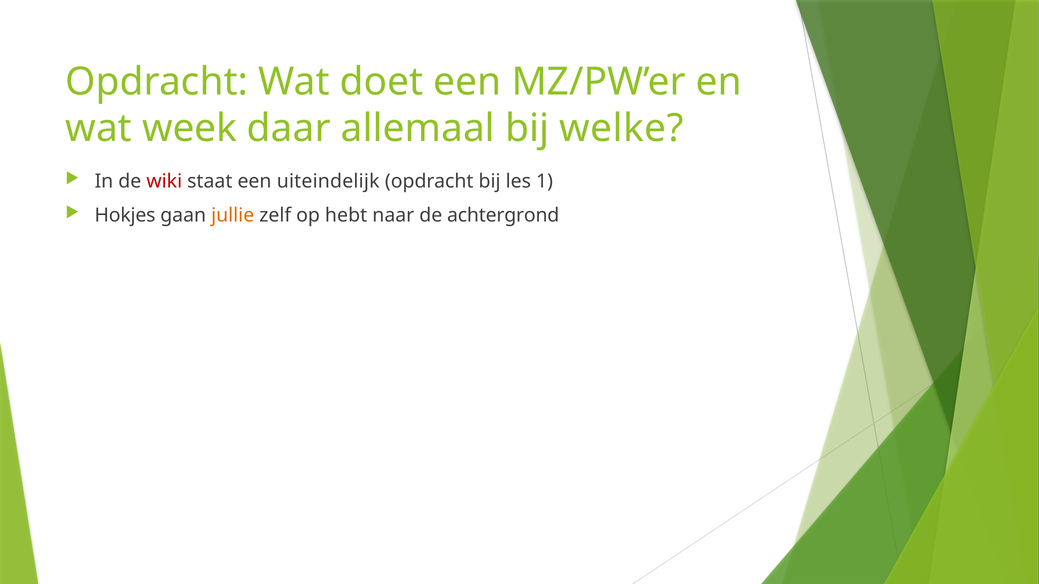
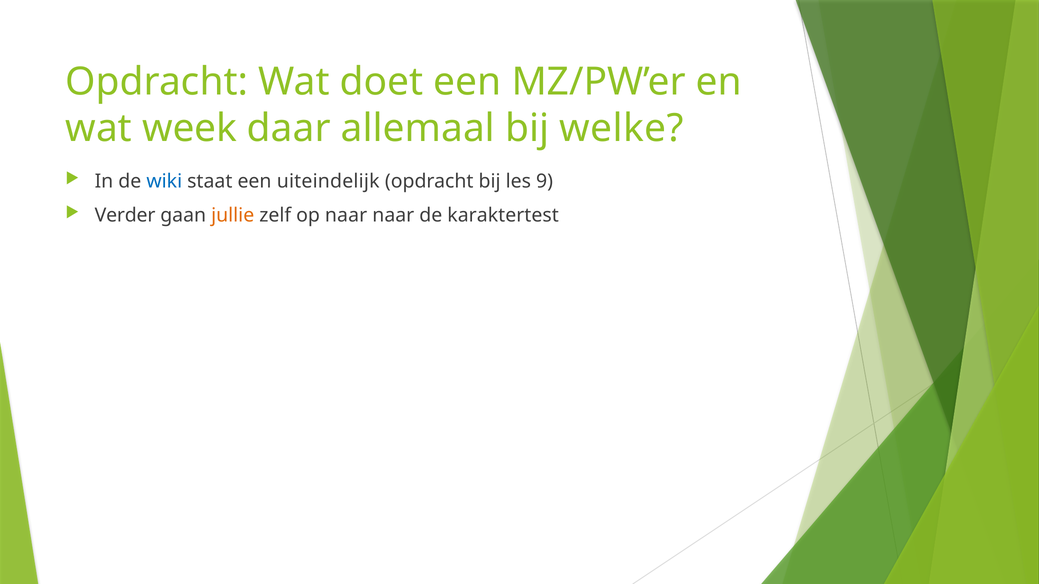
wiki colour: red -> blue (164, 181)
1: 1 -> 9 (545, 181)
Hokjes: Hokjes -> Verder (125, 216)
op hebt: hebt -> naar (346, 216)
achtergrond: achtergrond -> karaktertest (503, 216)
